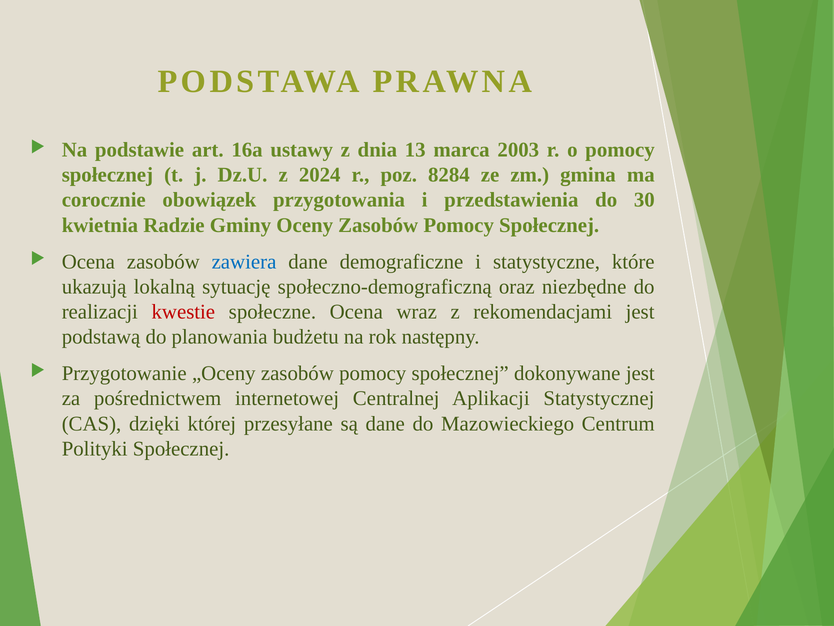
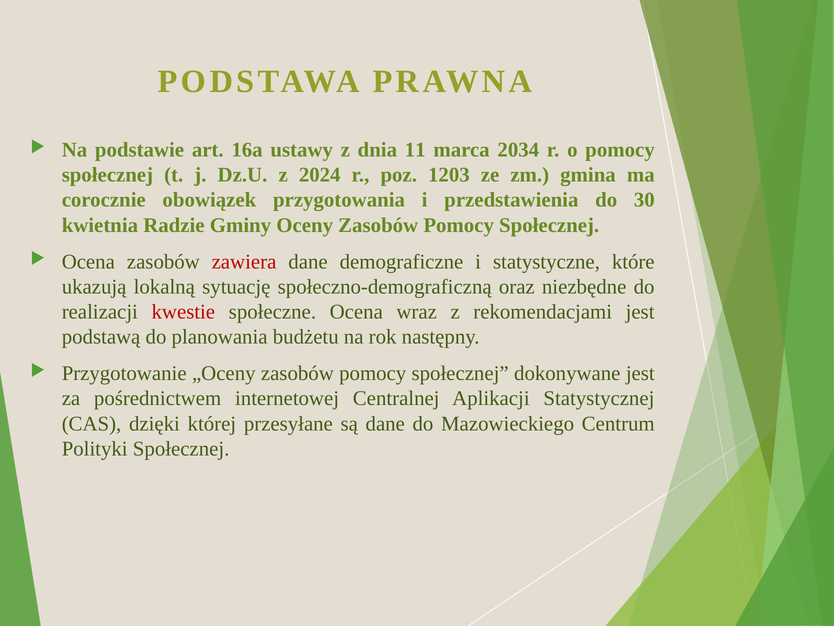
13: 13 -> 11 (415, 150)
2003: 2003 -> 2034 (518, 150)
8284: 8284 -> 1203 (449, 175)
zawiera colour: blue -> red (244, 262)
